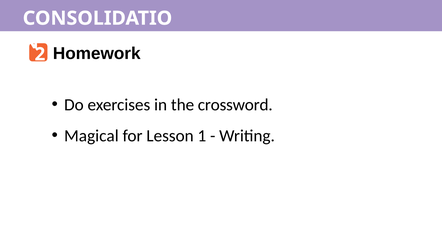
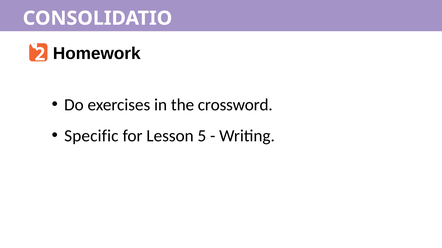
Magical: Magical -> Specific (91, 136)
1: 1 -> 5 (202, 136)
